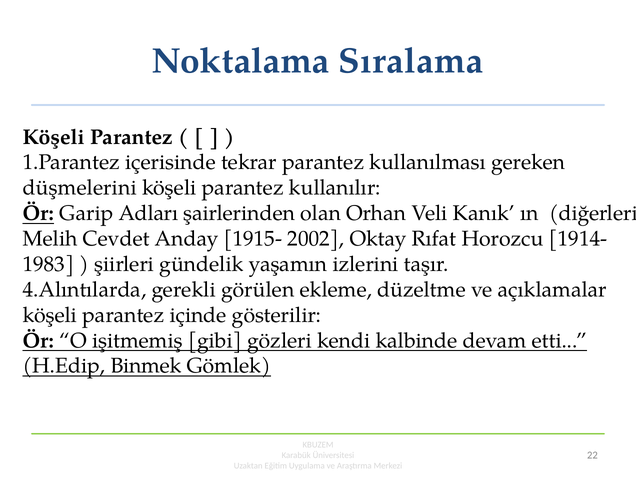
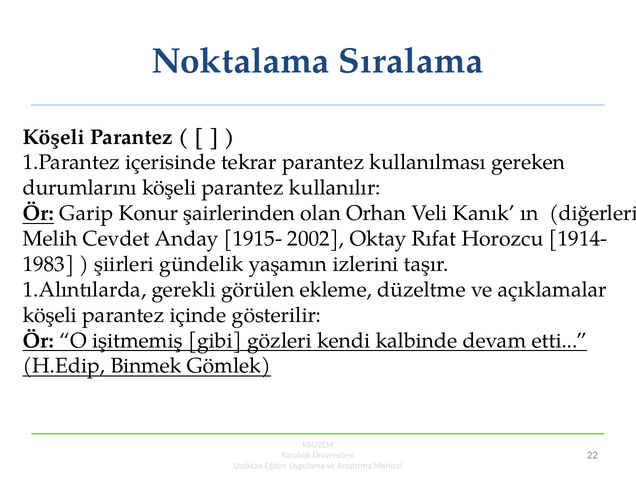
düşmelerini: düşmelerini -> durumlarını (80, 188)
Adları: Adları -> Konur (148, 213)
4.Alıntılarda: 4.Alıntılarda -> 1.Alıntılarda (85, 290)
